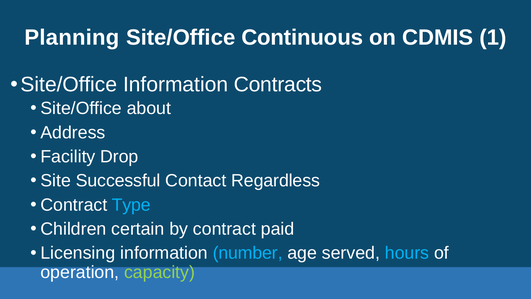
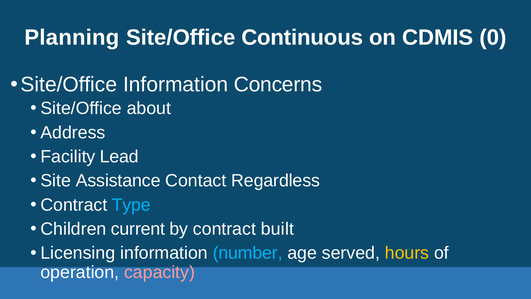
1: 1 -> 0 (493, 38)
Contracts: Contracts -> Concerns (278, 85)
Drop: Drop -> Lead (119, 156)
Successful: Successful -> Assistance (118, 181)
certain: certain -> current (138, 229)
paid: paid -> built (278, 229)
hours colour: light blue -> yellow (407, 253)
capacity colour: light green -> pink (160, 272)
